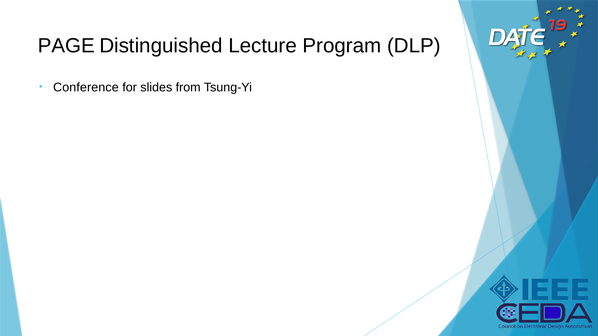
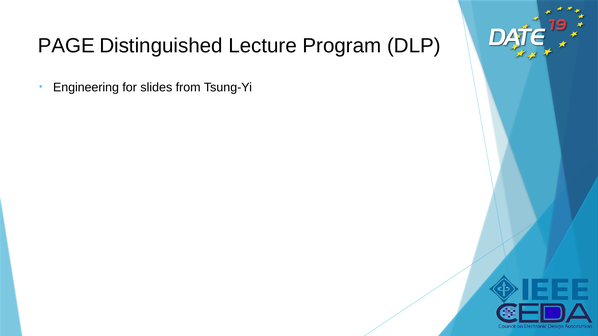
Conference: Conference -> Engineering (86, 88)
